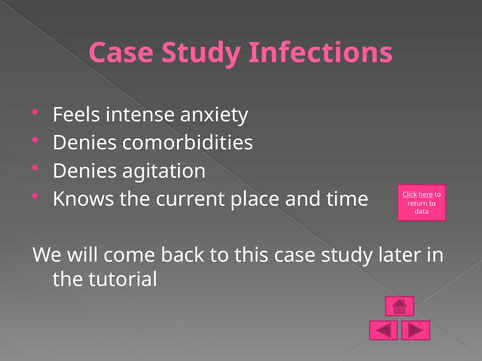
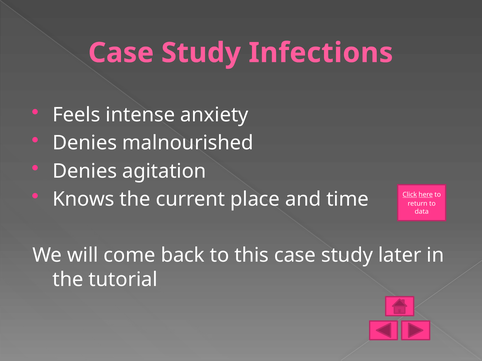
comorbidities: comorbidities -> malnourished (188, 143)
